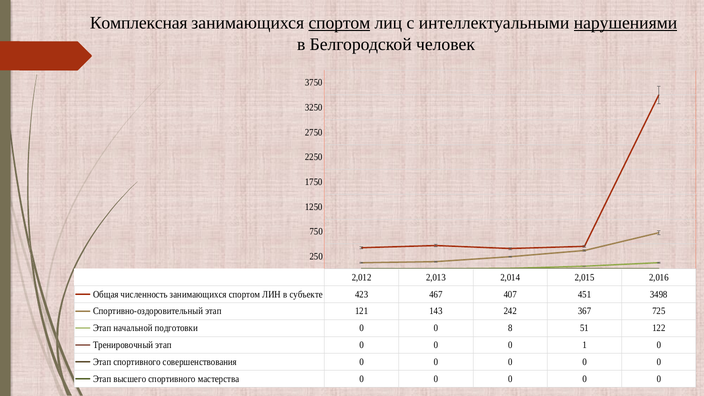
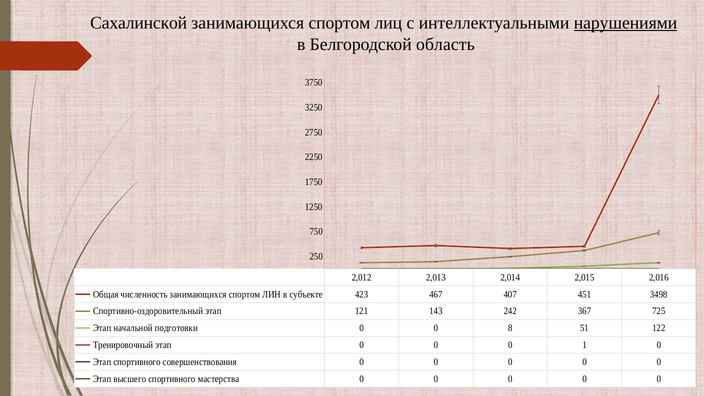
Комплексная: Комплексная -> Сахалинской (139, 23)
спортом underline: present -> none (339, 23)
человек: человек -> область (445, 44)
